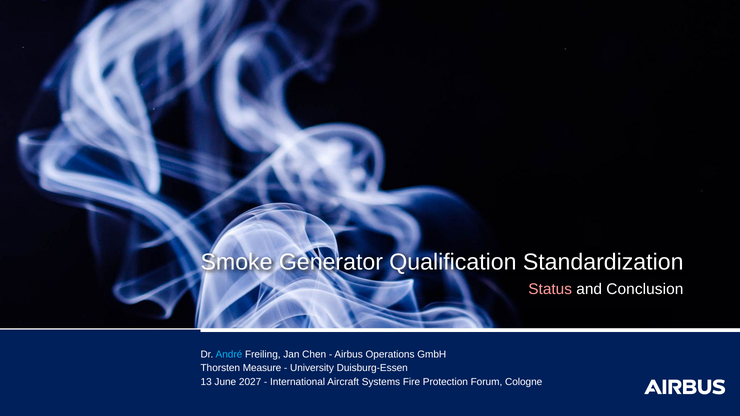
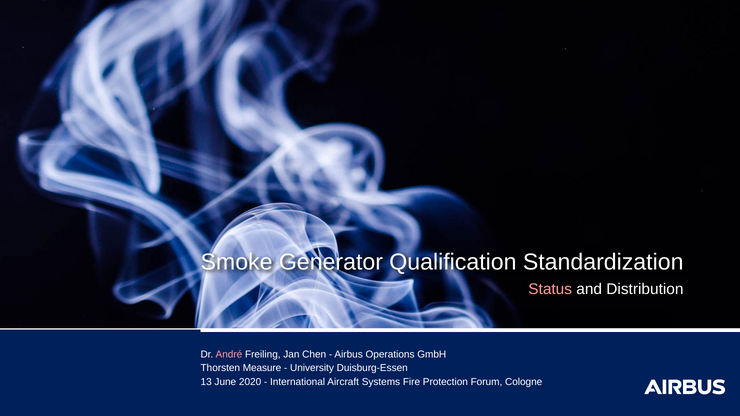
Conclusion: Conclusion -> Distribution (645, 289)
André colour: light blue -> pink (229, 355)
2027: 2027 -> 2020 (250, 382)
